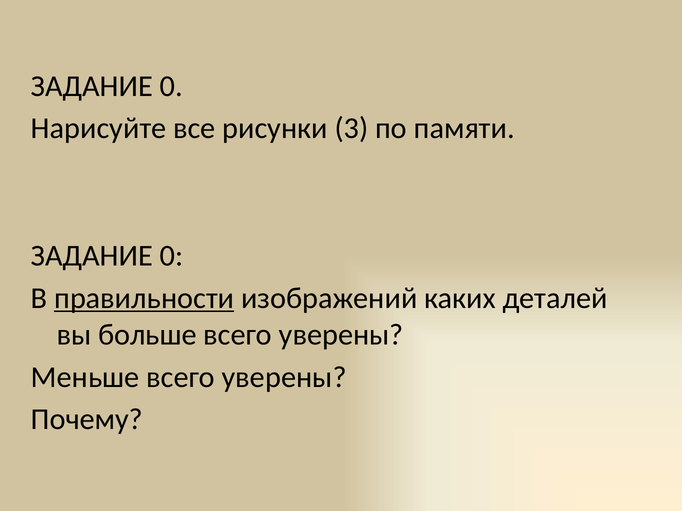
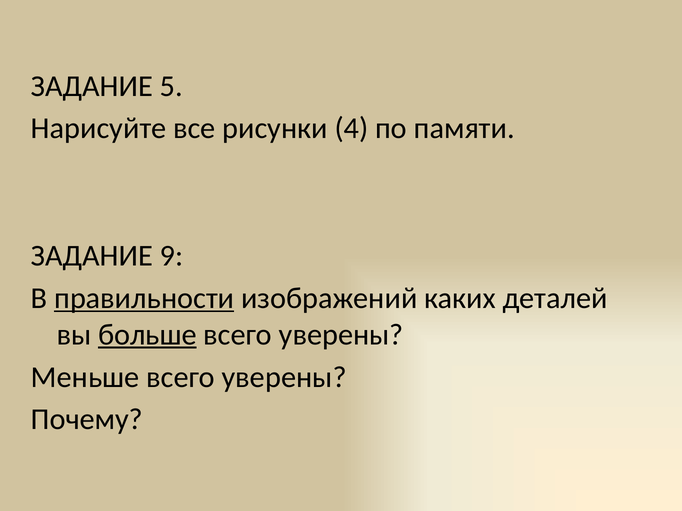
0: 0 -> 5 (171, 86)
3: 3 -> 4 (351, 129)
0: 0 -> 9 (171, 256)
больше underline: none -> present (147, 335)
